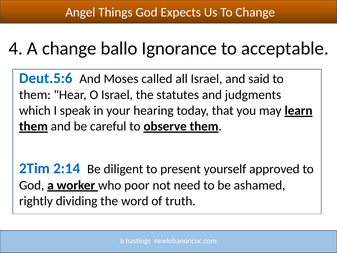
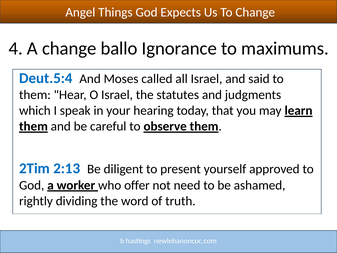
acceptable: acceptable -> maximums (285, 48)
Deut.5:6: Deut.5:6 -> Deut.5:4 (46, 78)
2:14: 2:14 -> 2:13 (67, 168)
poor: poor -> offer (137, 185)
